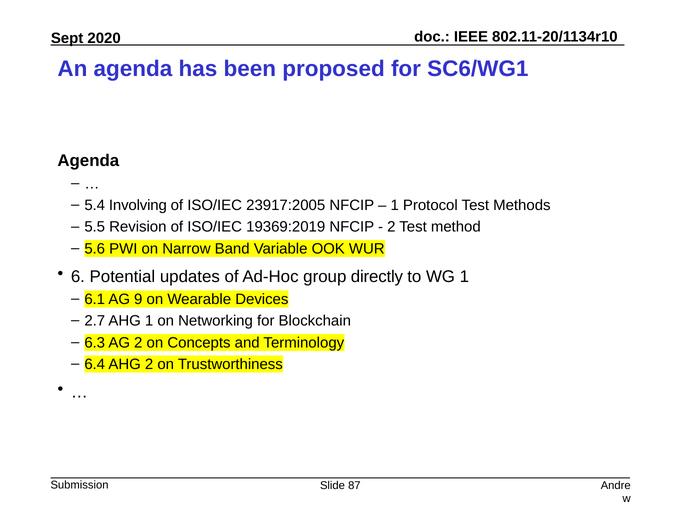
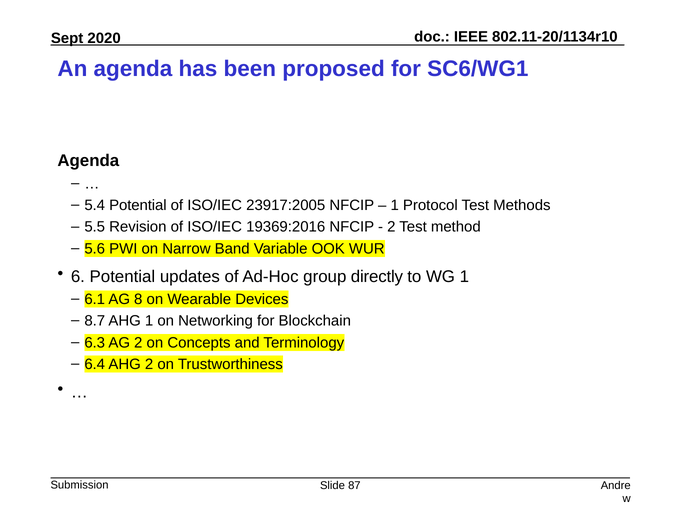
5.4 Involving: Involving -> Potential (138, 205)
19369:2019: 19369:2019 -> 19369:2016 (286, 227)
9: 9 -> 8 (138, 299)
2.7: 2.7 -> 8.7 (95, 321)
